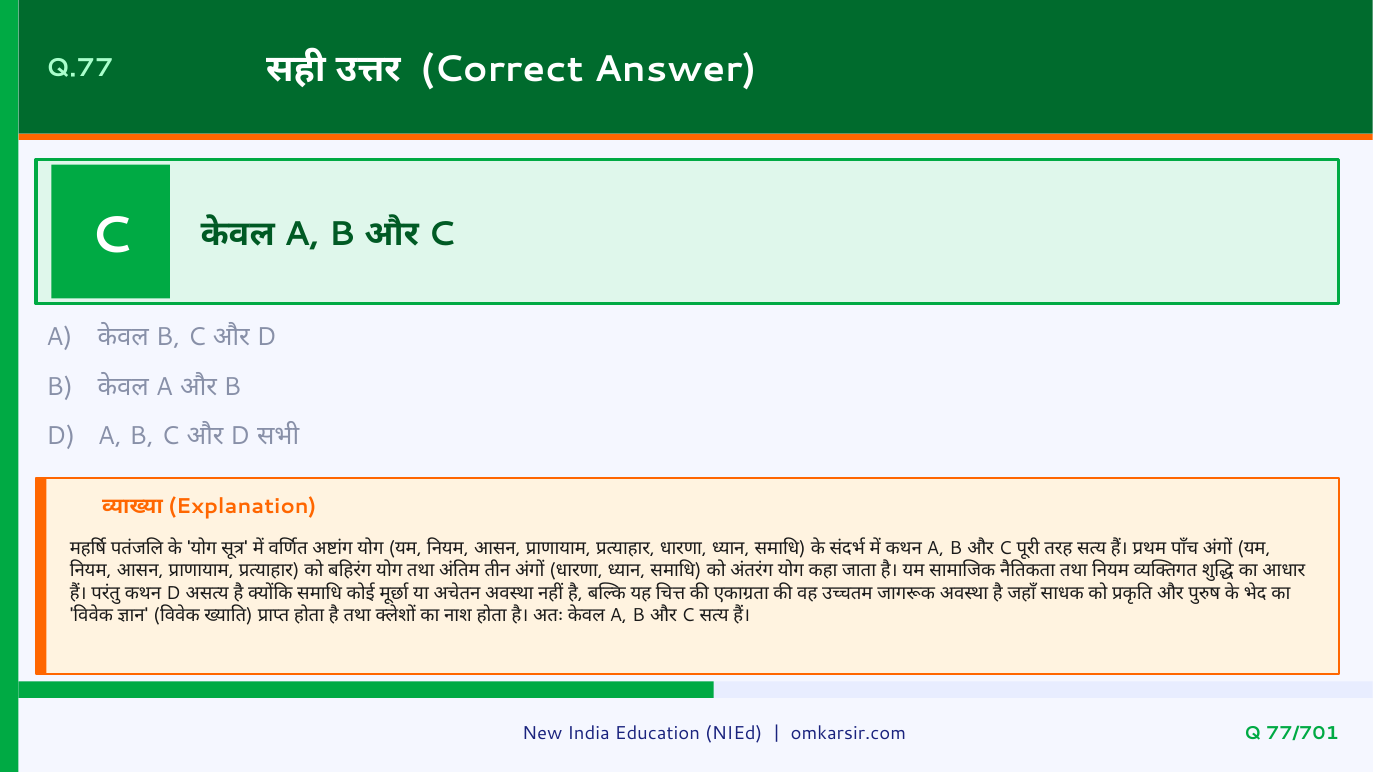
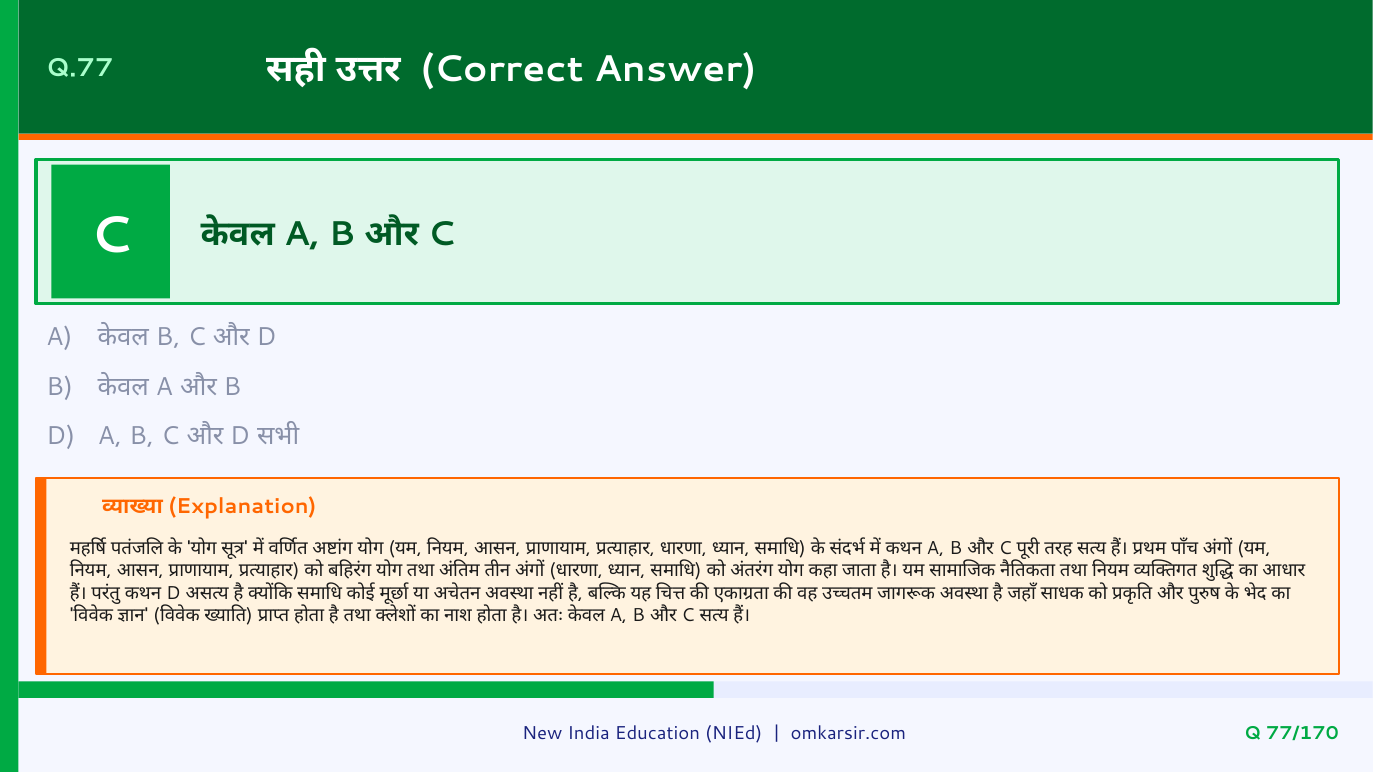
77/701: 77/701 -> 77/170 (1302, 733)
